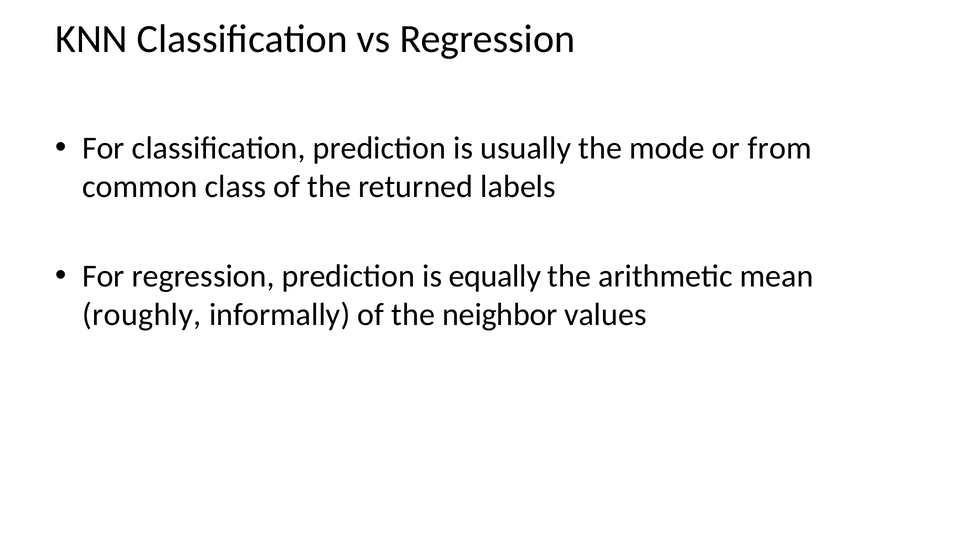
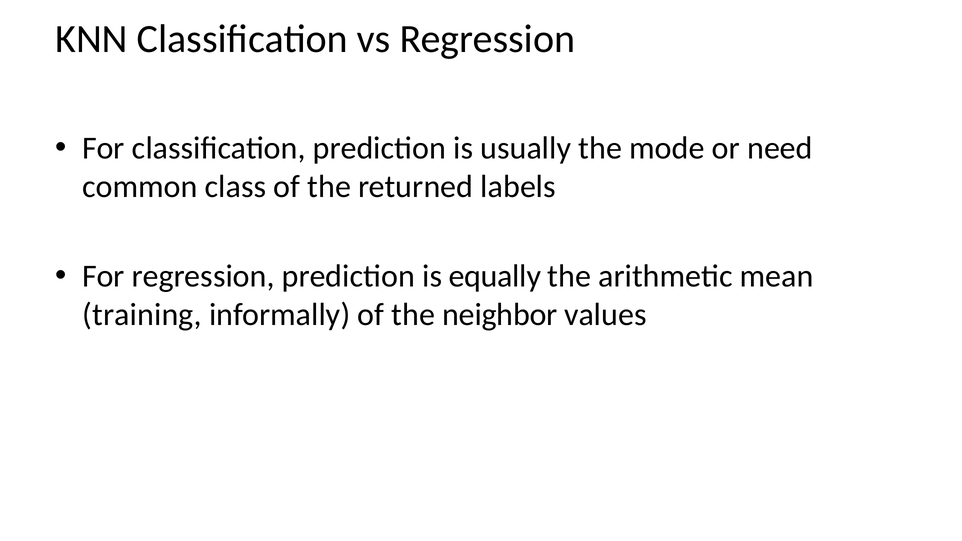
from: from -> need (780, 148)
roughly: roughly -> training (142, 315)
